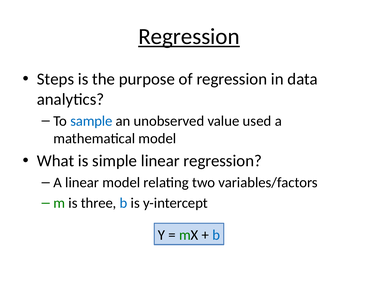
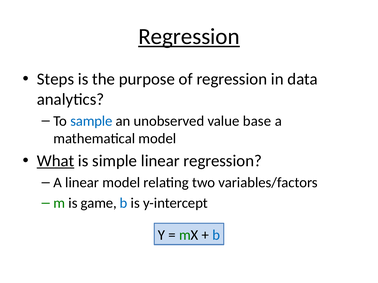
used: used -> base (257, 121)
What underline: none -> present (56, 161)
three: three -> game (99, 203)
